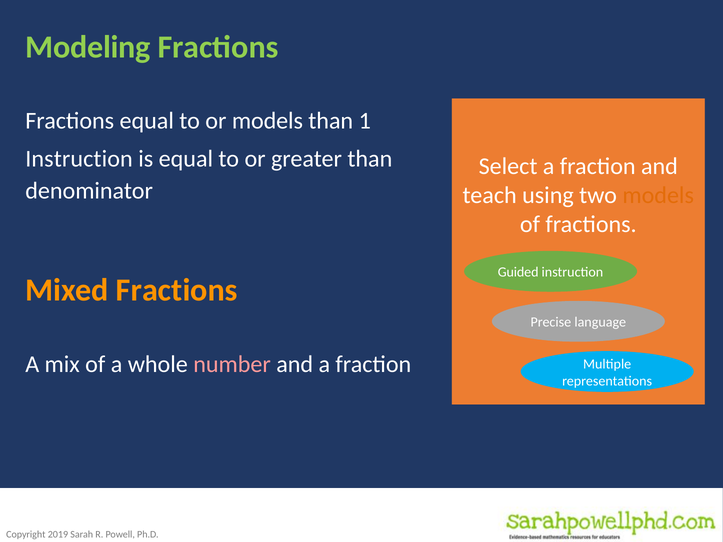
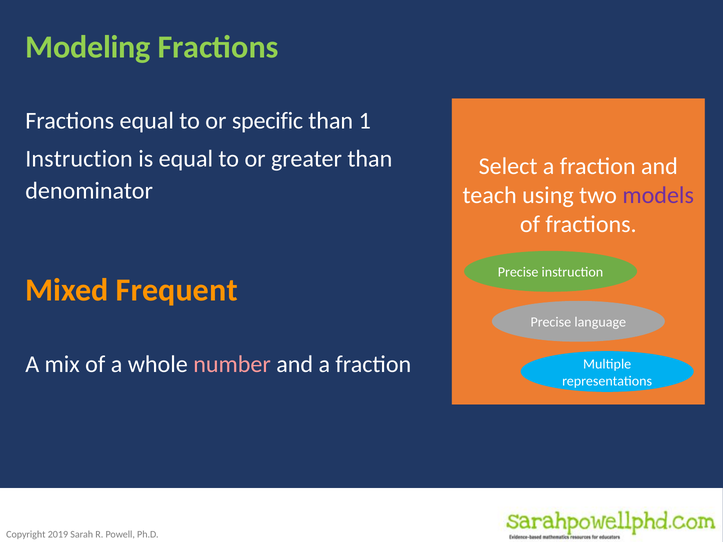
or models: models -> specific (268, 121)
models colour: orange -> purple (658, 195)
Guided: Guided -> Precise (518, 272)
Mixed Fractions: Fractions -> Frequent (177, 290)
